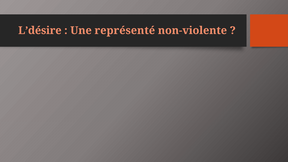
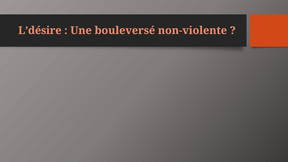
représenté: représenté -> bouleversé (125, 30)
